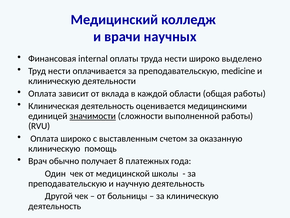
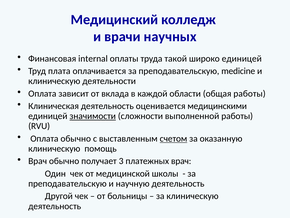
труда нести: нести -> такой (176, 58)
широко выделено: выделено -> единицей (242, 58)
Труд нести: нести -> плата (59, 71)
Оплата широко: широко -> обычно (76, 138)
счетом underline: none -> present (173, 138)
8: 8 -> 3 (121, 161)
платежных года: года -> врач (181, 161)
